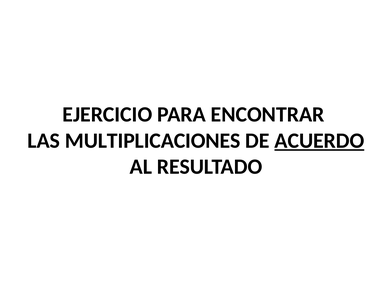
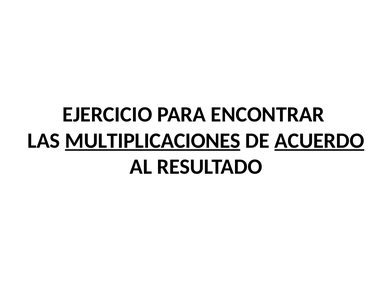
MULTIPLICACIONES underline: none -> present (153, 141)
